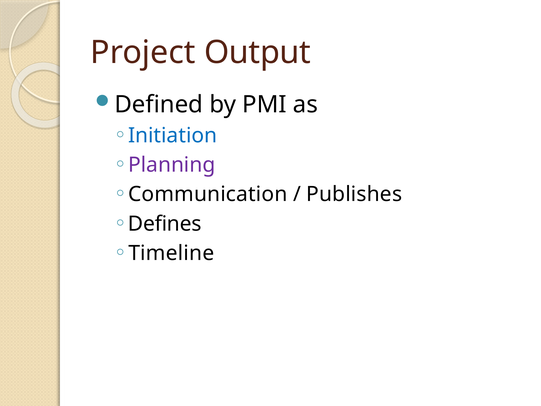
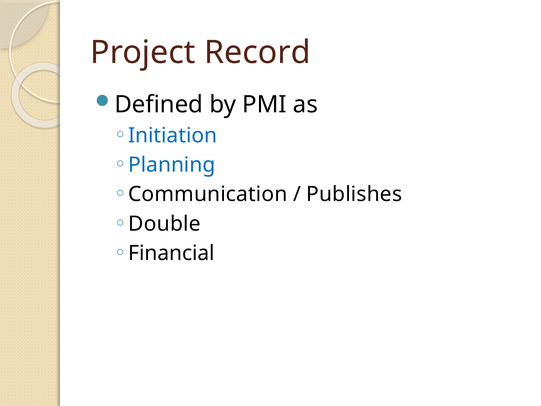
Output: Output -> Record (257, 52)
Planning colour: purple -> blue (172, 165)
Defines: Defines -> Double (164, 224)
Timeline: Timeline -> Financial (171, 253)
